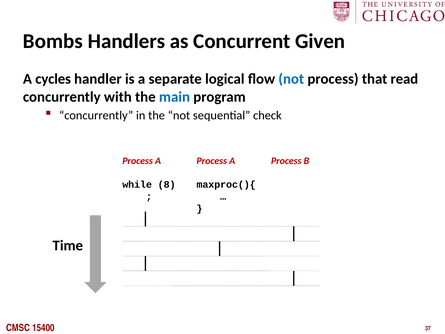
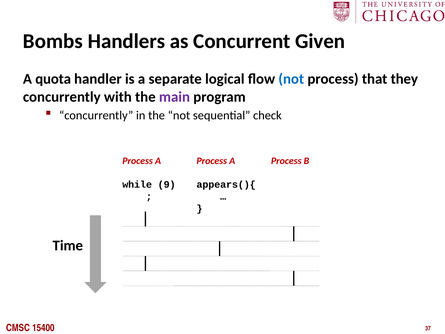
cycles: cycles -> quota (53, 79)
read: read -> they (404, 79)
main colour: blue -> purple (174, 97)
8: 8 -> 9 (167, 185)
maxproc(){: maxproc(){ -> appears(){ (226, 185)
